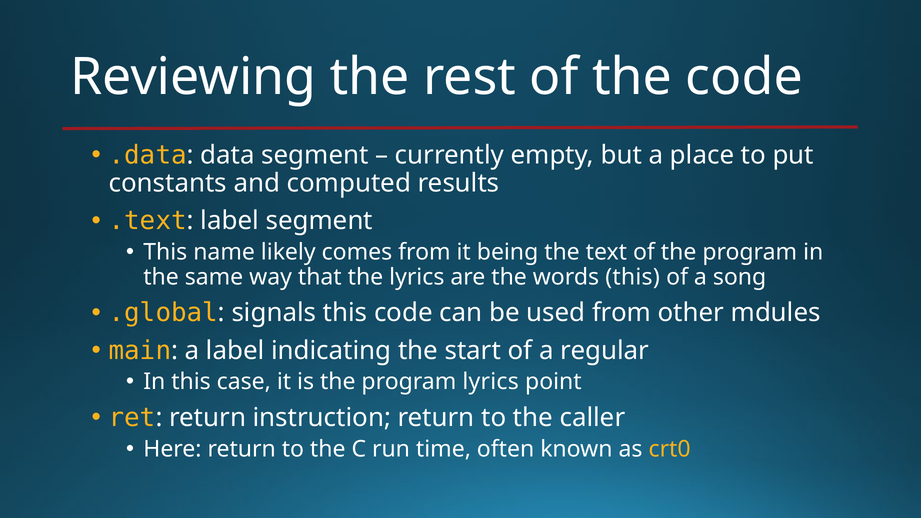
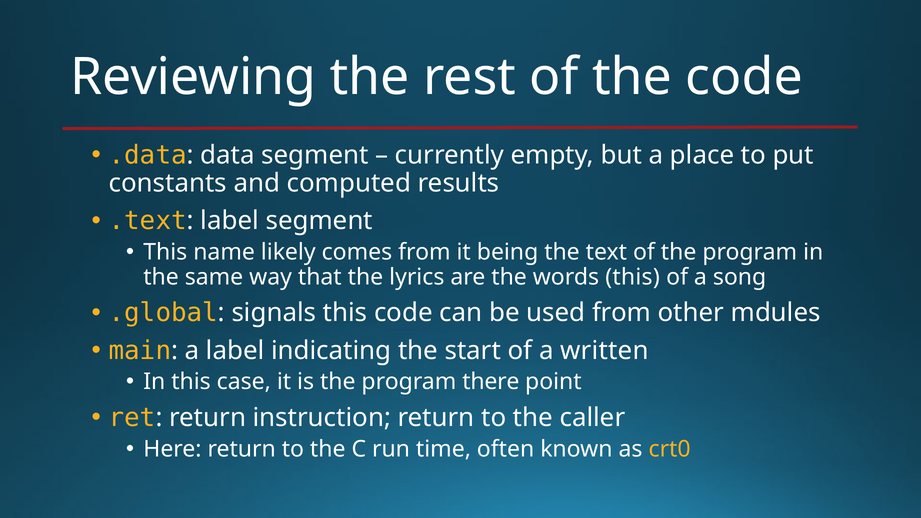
regular: regular -> written (604, 351)
program lyrics: lyrics -> there (491, 382)
